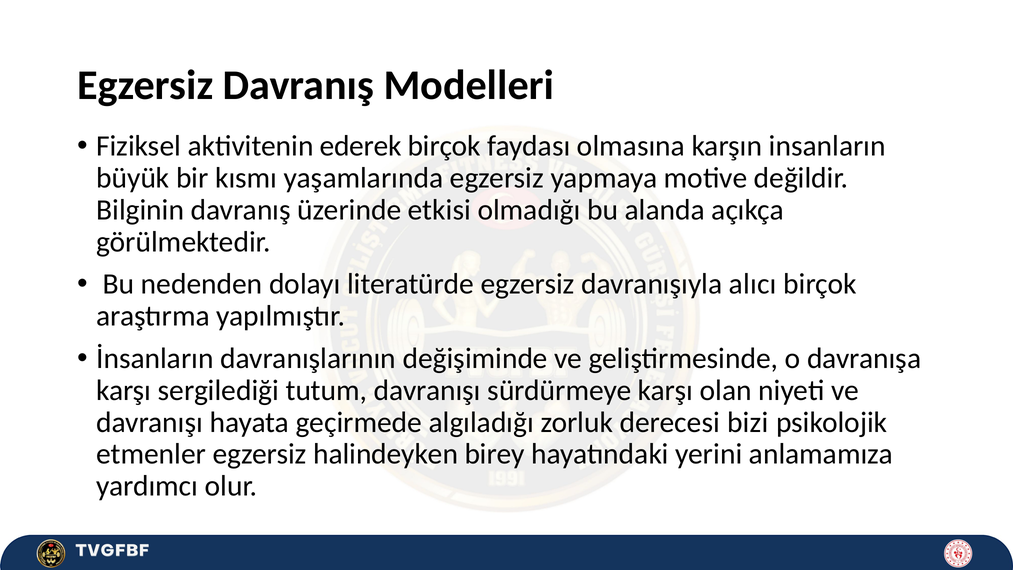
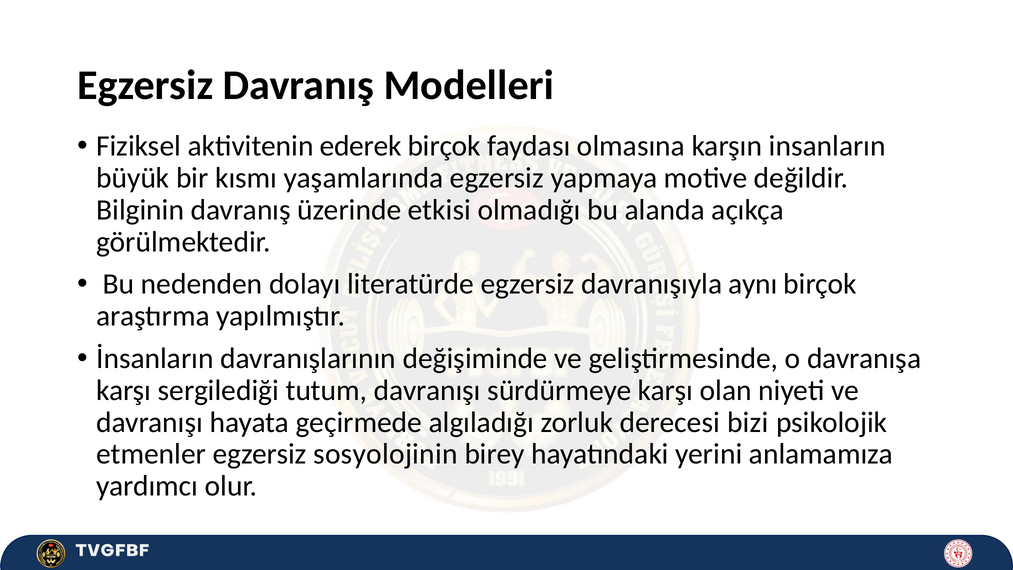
alıcı: alıcı -> aynı (753, 284)
halindeyken: halindeyken -> sosyolojinin (385, 454)
